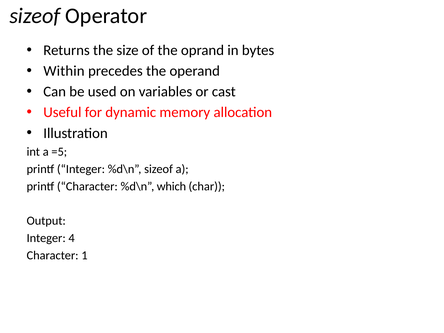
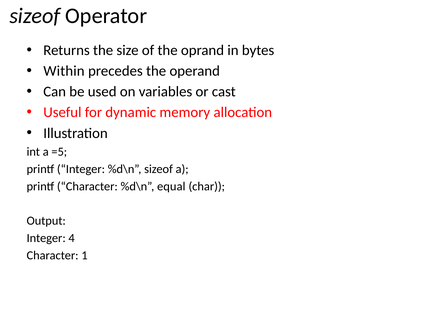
which: which -> equal (171, 186)
